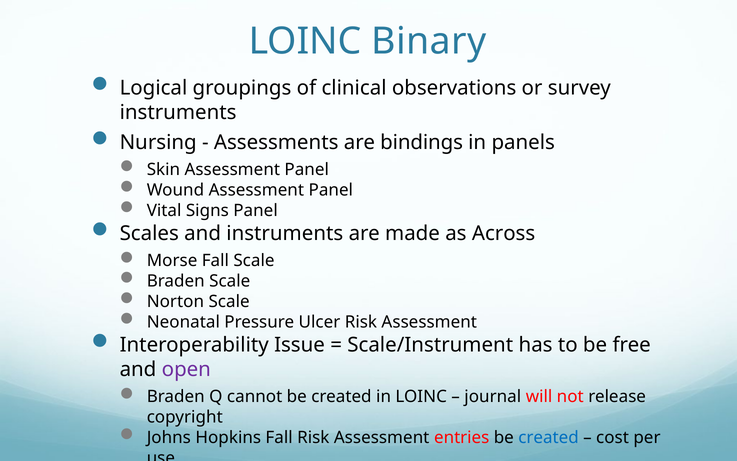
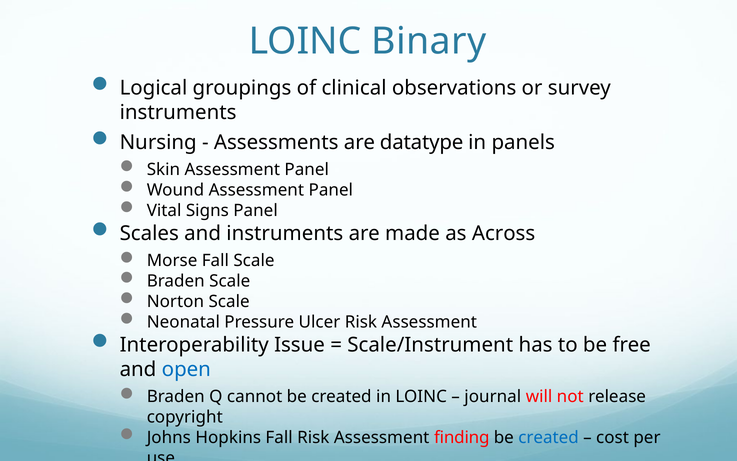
bindings: bindings -> datatype (422, 142)
open colour: purple -> blue (186, 369)
entries: entries -> finding (462, 437)
